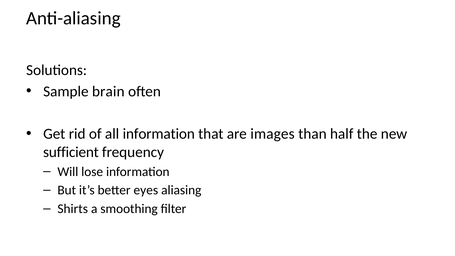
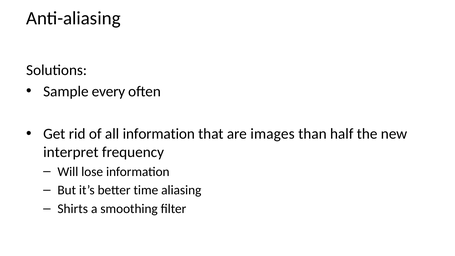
brain: brain -> every (108, 91)
sufficient: sufficient -> interpret (71, 152)
eyes: eyes -> time (146, 190)
